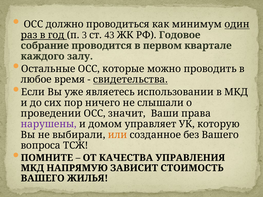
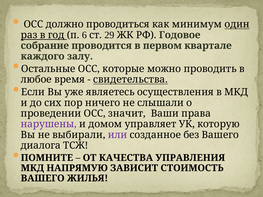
3: 3 -> 6 (84, 35)
43: 43 -> 29 (109, 35)
использовании: использовании -> осуществления (175, 92)
или colour: orange -> purple (118, 135)
вопроса: вопроса -> диалога (41, 146)
